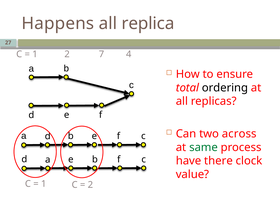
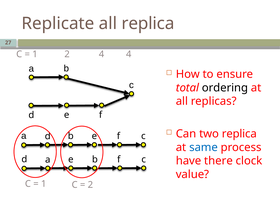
Happens: Happens -> Replicate (58, 23)
2 7: 7 -> 4 (101, 54)
two across: across -> replica (239, 134)
same colour: green -> blue (204, 147)
